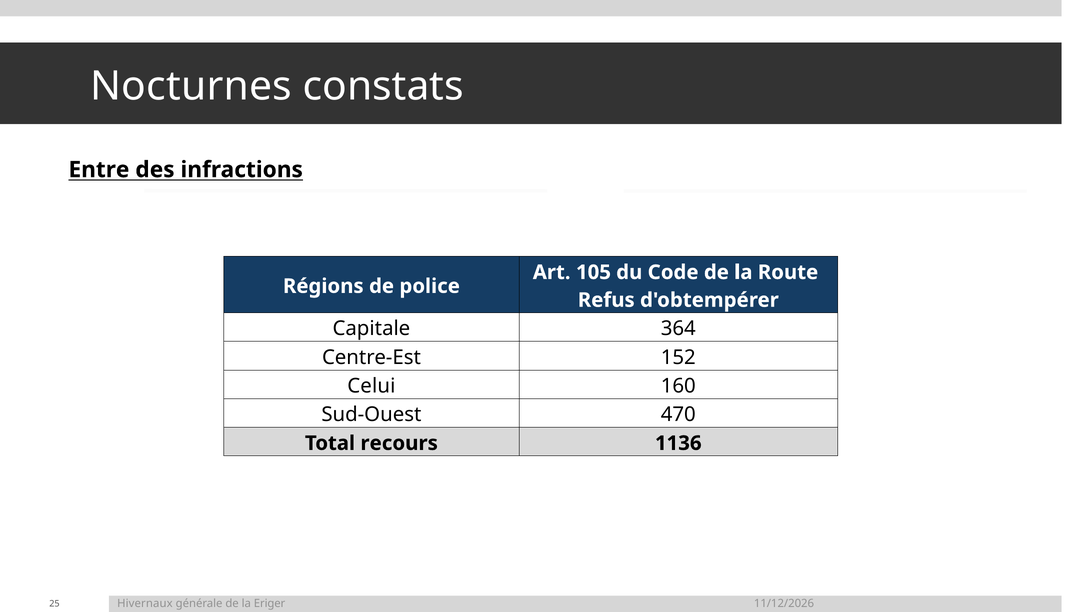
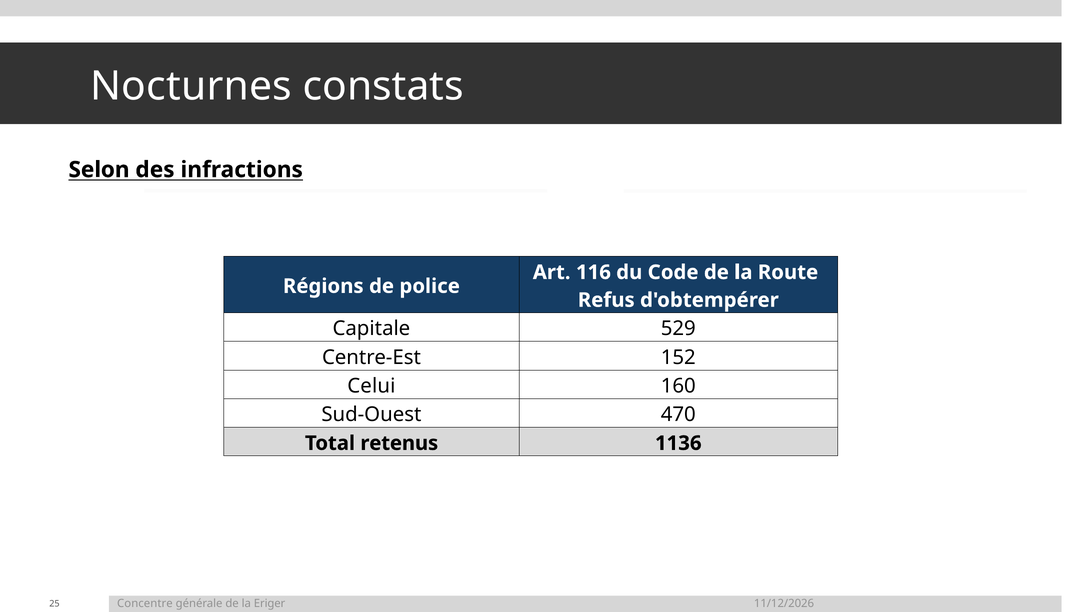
Entre: Entre -> Selon (99, 170)
105: 105 -> 116 (593, 273)
364: 364 -> 529 (678, 329)
recours: recours -> retenus (399, 444)
Hivernaux: Hivernaux -> Concentre (145, 604)
